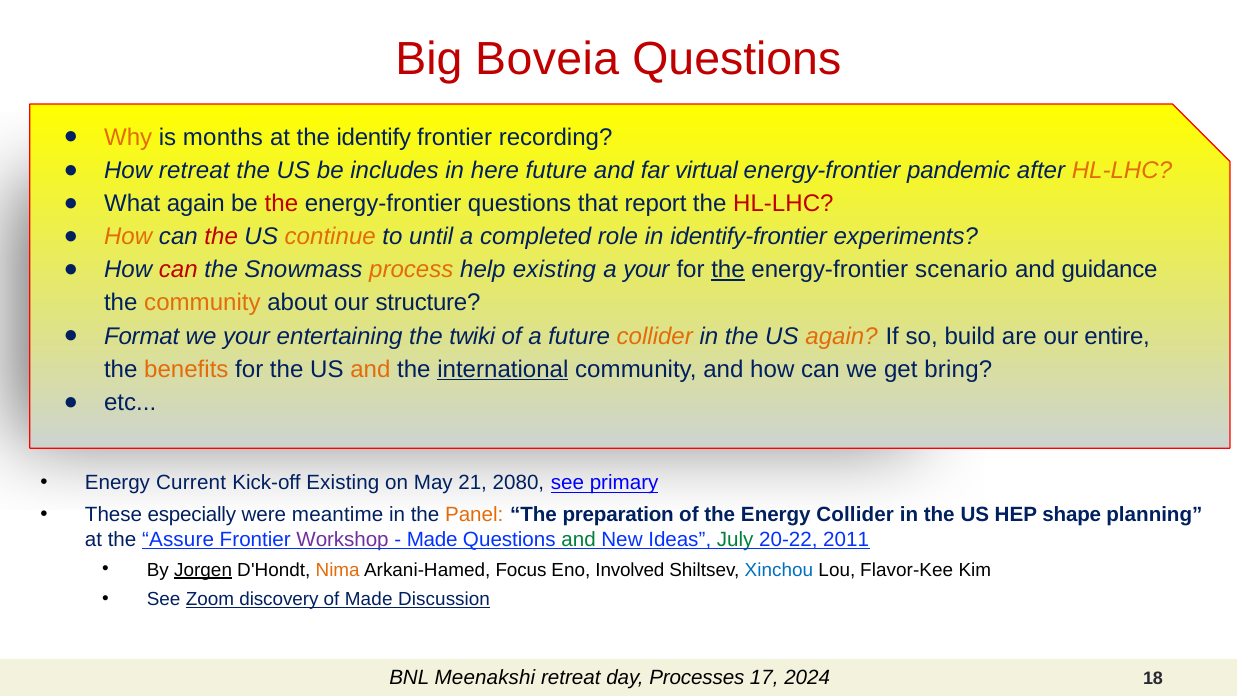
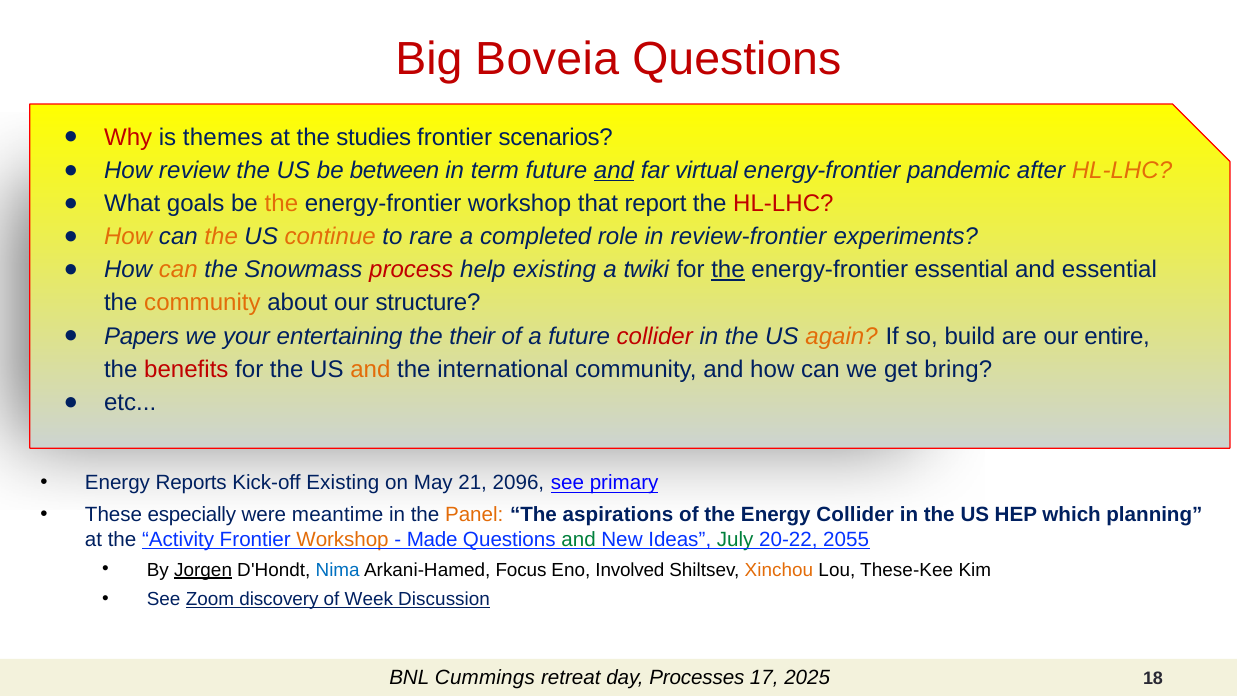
Why colour: orange -> red (128, 137)
months: months -> themes (223, 137)
identify: identify -> studies (374, 137)
recording: recording -> scenarios (556, 137)
How retreat: retreat -> review (194, 170)
includes: includes -> between (395, 170)
here: here -> term (495, 170)
and underline: none -> present (614, 170)
What again: again -> goals (196, 203)
the colour: red -> orange (281, 203)
energy-frontier questions: questions -> workshop (520, 203)
the colour: red -> orange (221, 237)
until: until -> rare (431, 237)
identify-frontier: identify-frontier -> review-frontier (748, 237)
can colour: red -> orange (178, 270)
process colour: orange -> red (411, 270)
a your: your -> twiki (646, 270)
energy-frontier scenario: scenario -> essential (962, 270)
and guidance: guidance -> essential (1109, 270)
Format: Format -> Papers (142, 336)
twiki: twiki -> their (472, 336)
collider colour: orange -> red (655, 336)
benefits colour: orange -> red (186, 369)
international underline: present -> none (503, 369)
Current: Current -> Reports (191, 483)
2080: 2080 -> 2096 (518, 483)
preparation: preparation -> aspirations (618, 514)
shape: shape -> which (1072, 514)
Assure: Assure -> Activity (178, 539)
Workshop colour: purple -> orange (343, 539)
2011: 2011 -> 2055 (846, 539)
Nima colour: orange -> blue (338, 570)
Xinchou colour: blue -> orange (779, 570)
Flavor-Kee: Flavor-Kee -> These-Kee (907, 570)
of Made: Made -> Week (369, 599)
Meenakshi: Meenakshi -> Cummings (485, 677)
2024: 2024 -> 2025 (807, 677)
